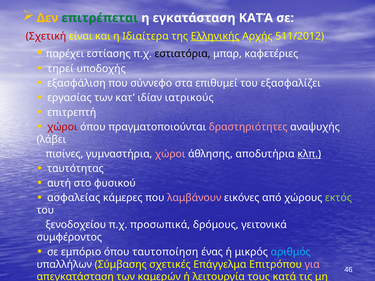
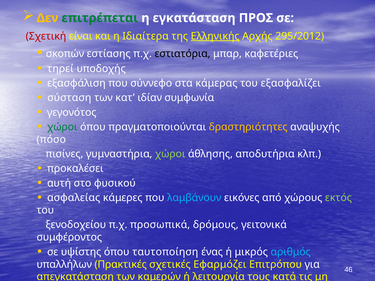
εγκατάσταση ΚΑΤΆ: ΚΑΤΆ -> ΠΡΟΣ (256, 18)
511/2012: 511/2012 -> 295/2012 (300, 36)
παρέχει: παρέχει -> σκοπών (65, 54)
επιθυμεί: επιθυμεί -> κάμερας (216, 83)
εργασίας: εργασίας -> σύσταση (69, 98)
ιατρικούς: ιατρικούς -> συμφωνία (189, 98)
επιτρεπτή: επιτρεπτή -> γεγονότος (72, 112)
χώροι colour: red -> green (62, 127)
δραστηριότητες colour: pink -> yellow (248, 127)
λάβει: λάβει -> πόσο (51, 140)
χώροι colour: pink -> light green (170, 154)
κλπ underline: present -> none (309, 154)
ταυτότητας: ταυτότητας -> προκαλέσει (75, 169)
λαμβάνουν colour: pink -> light blue (194, 198)
εμπόριο: εμπόριο -> υψίστης (81, 252)
Σύμβασης: Σύμβασης -> Πρακτικές (121, 265)
Επάγγελμα: Επάγγελμα -> Εφαρμόζει (220, 265)
για colour: pink -> white (312, 265)
